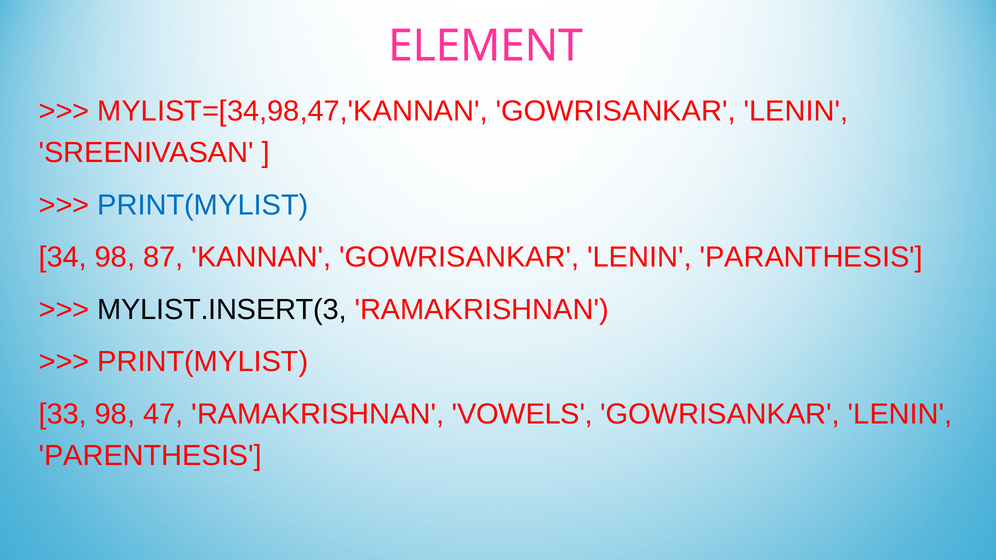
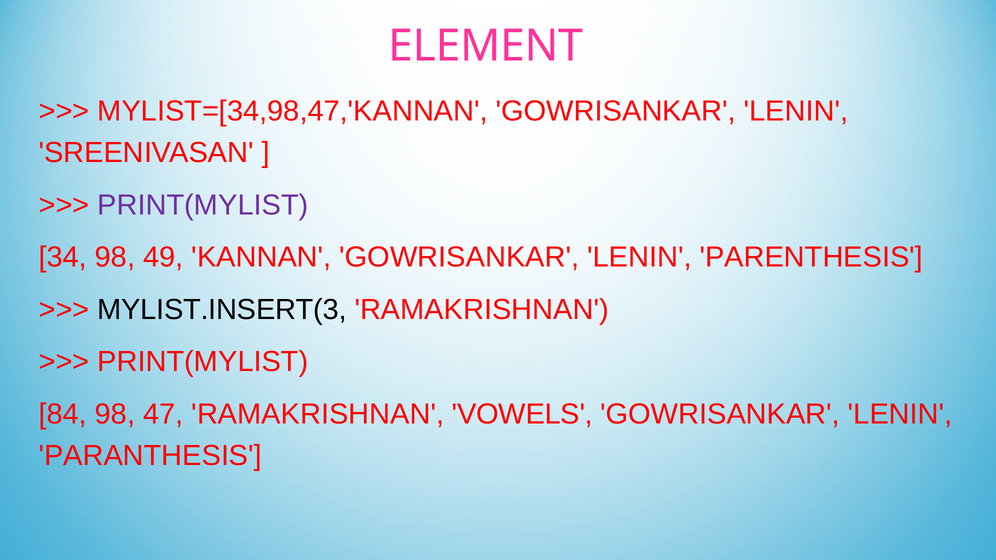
PRINT(MYLIST colour: blue -> purple (203, 205)
87: 87 -> 49 (163, 257)
PARANTHESIS: PARANTHESIS -> PARENTHESIS (811, 257)
33: 33 -> 84 (63, 414)
PARENTHESIS: PARENTHESIS -> PARANTHESIS (150, 456)
